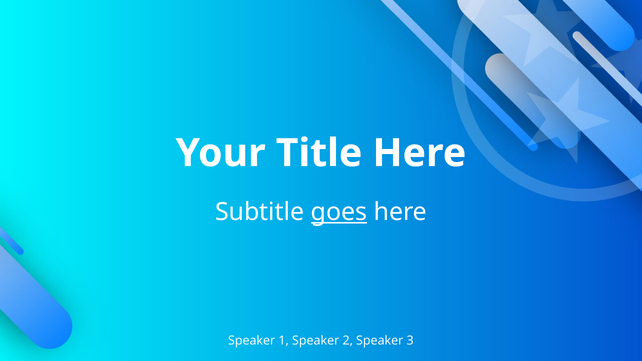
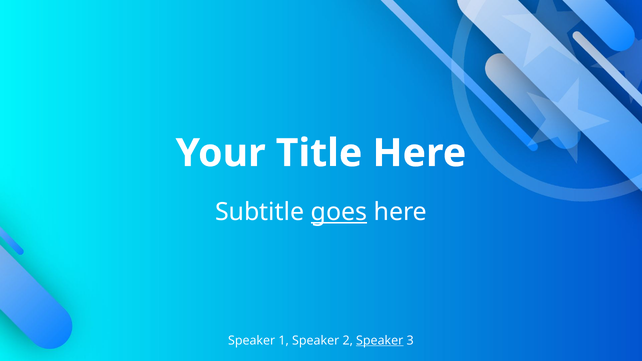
Speaker underline: none -> present (380, 341)
